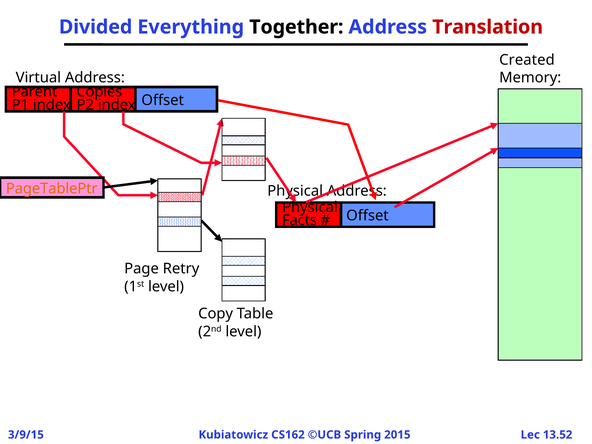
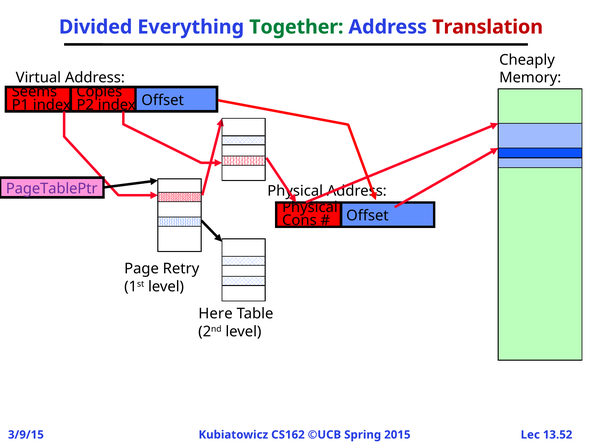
Together colour: black -> green (296, 27)
Created: Created -> Cheaply (527, 60)
Parent: Parent -> Seems (34, 92)
PageTablePtr colour: orange -> purple (52, 188)
Facts: Facts -> Cons (299, 220)
Copy: Copy -> Here (215, 314)
